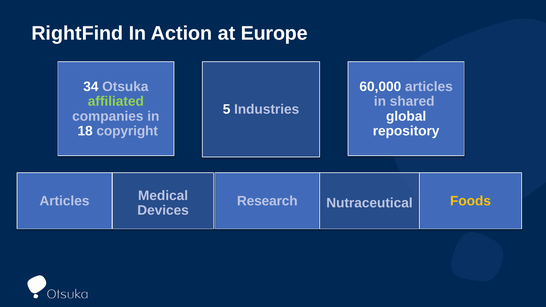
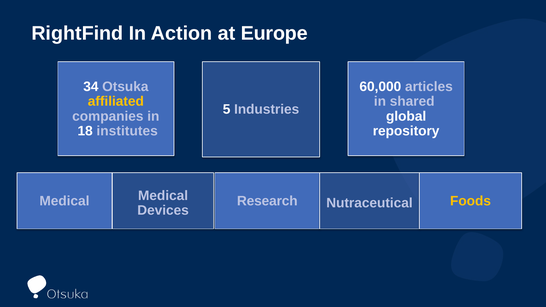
affiliated colour: light green -> yellow (116, 101)
copyright: copyright -> institutes (127, 131)
Articles: Articles -> Medical (64, 201)
